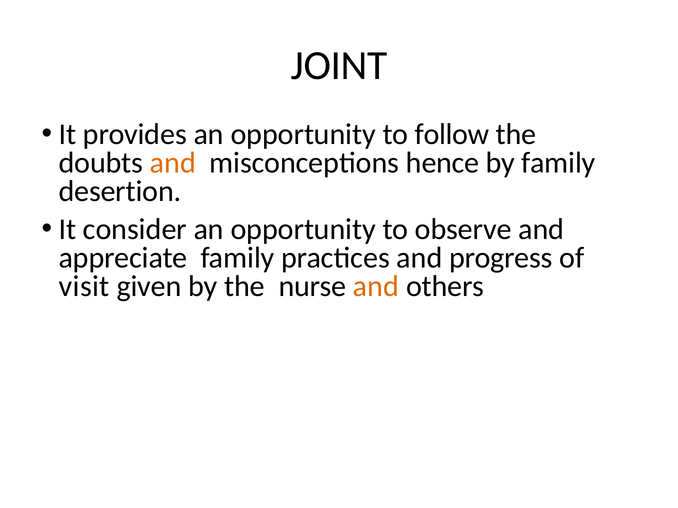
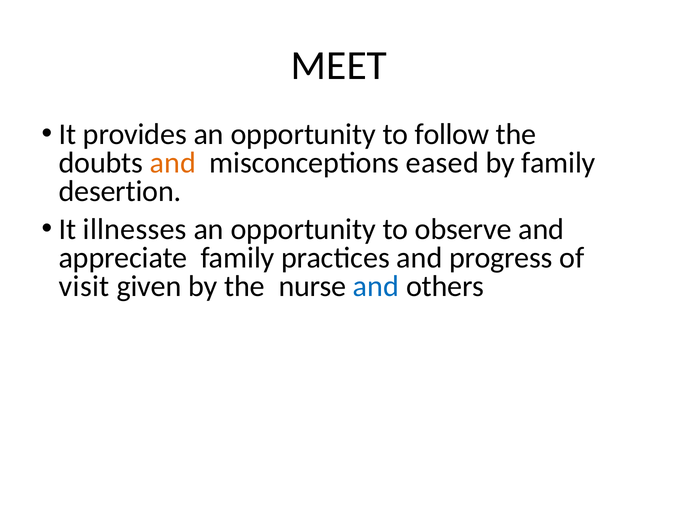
JOINT: JOINT -> MEET (339, 66)
hence: hence -> eased (442, 163)
consider: consider -> illnesses (135, 230)
and colour: orange -> blue (376, 286)
